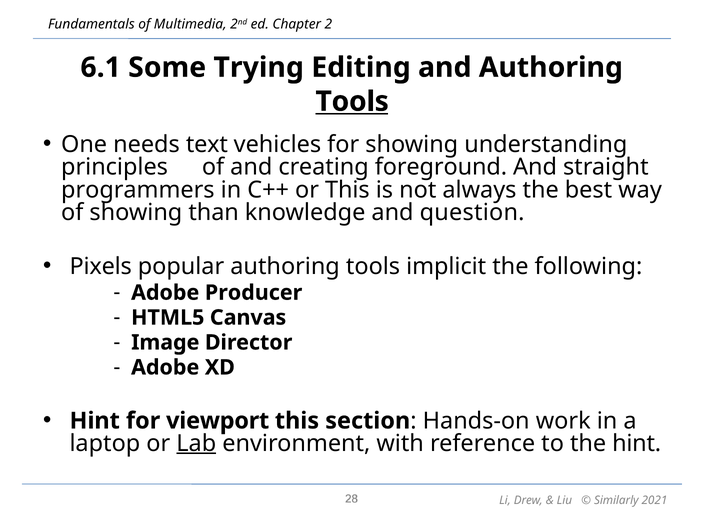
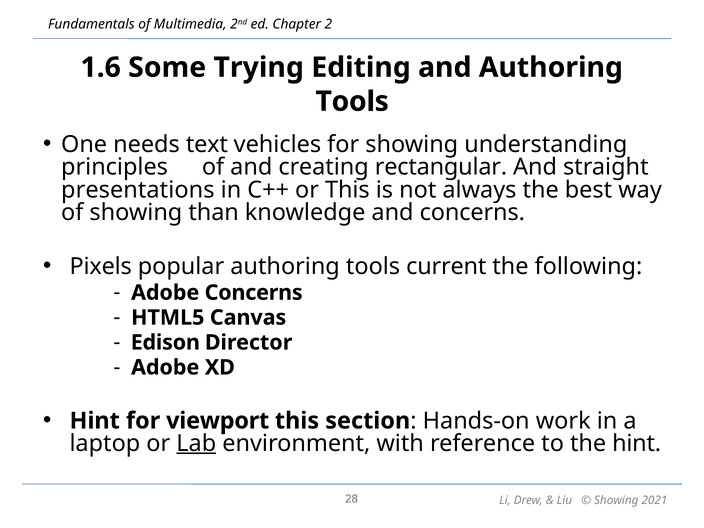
6.1: 6.1 -> 1.6 (101, 67)
Tools underline: present -> none (352, 101)
foreground: foreground -> rectangular (441, 167)
programmers: programmers -> presentations (138, 190)
and question: question -> concerns (472, 212)
implicit: implicit -> current (446, 267)
Adobe Producer: Producer -> Concerns (254, 293)
Image: Image -> Edison (165, 342)
Similarly: Similarly -> Showing (616, 501)
